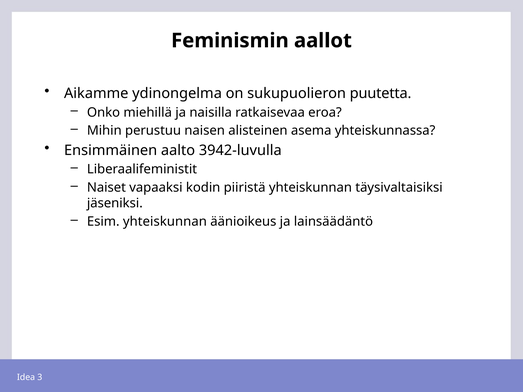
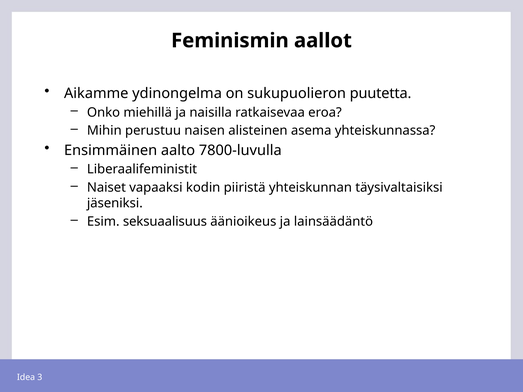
3942-luvulla: 3942-luvulla -> 7800-luvulla (240, 150)
Esim yhteiskunnan: yhteiskunnan -> seksuaalisuus (165, 222)
